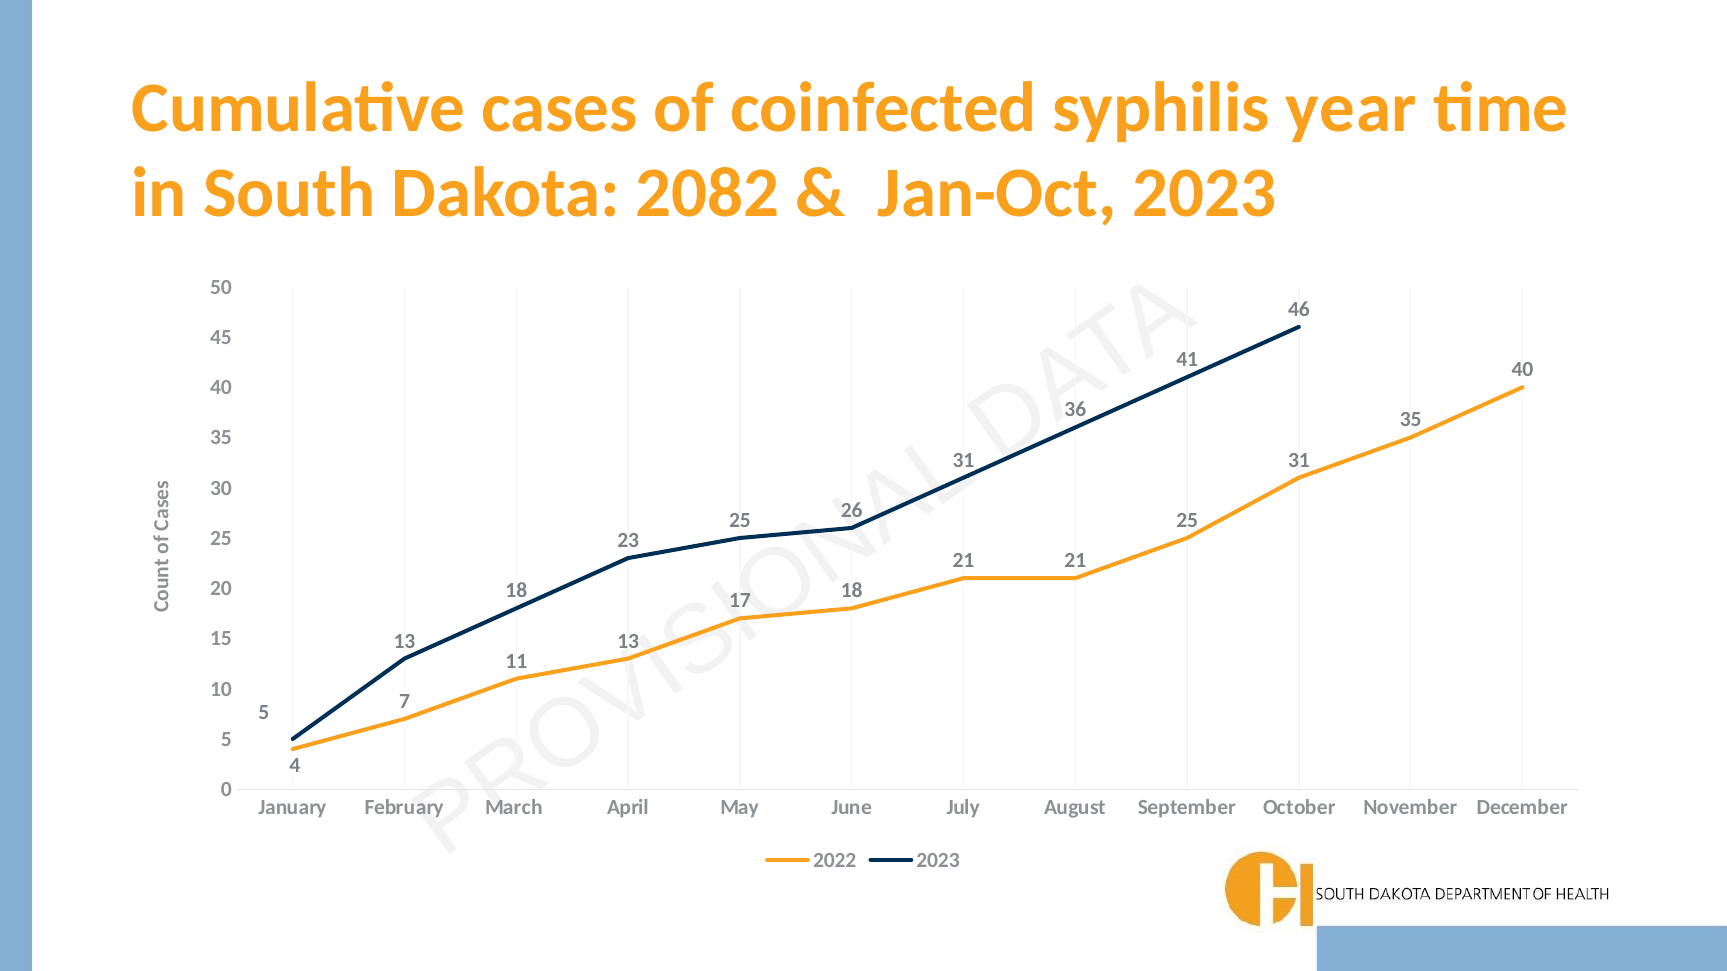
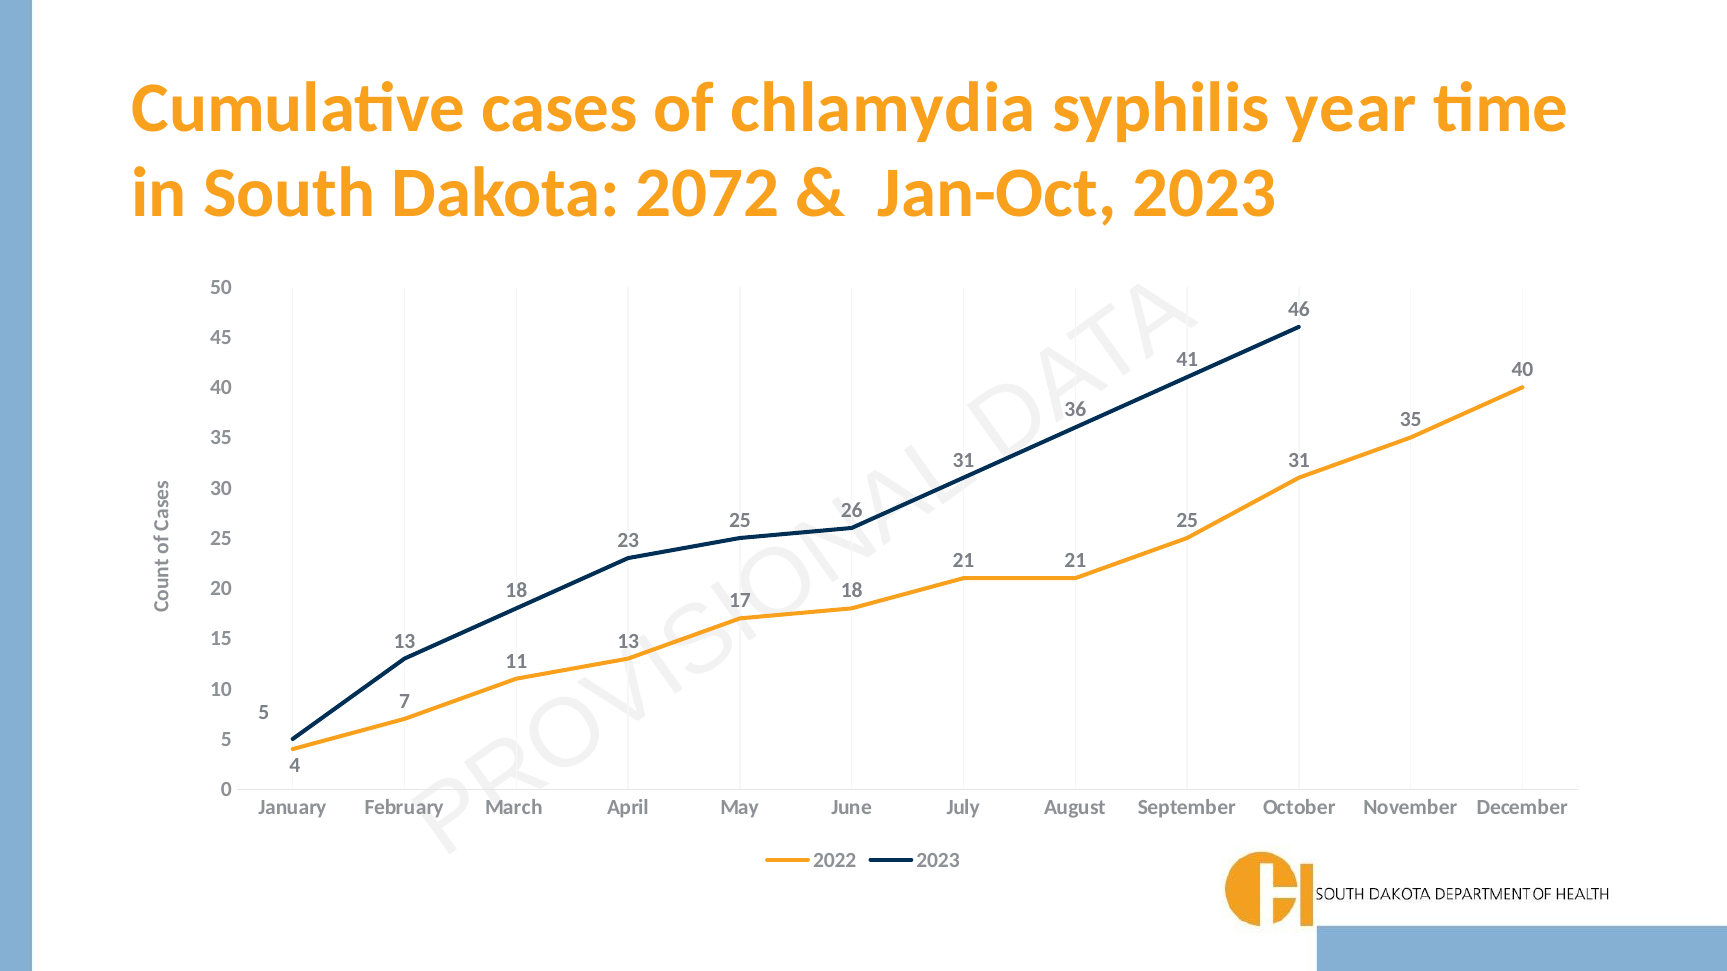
coinfected: coinfected -> chlamydia (883, 108)
2082: 2082 -> 2072 (708, 193)
